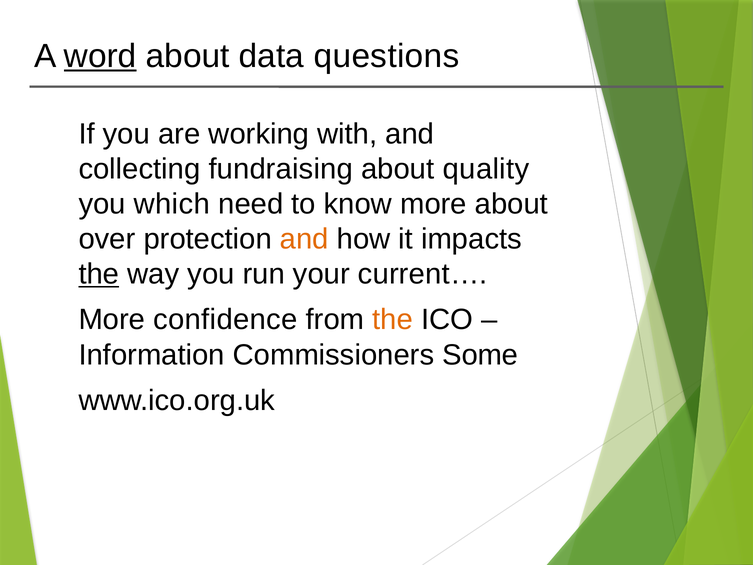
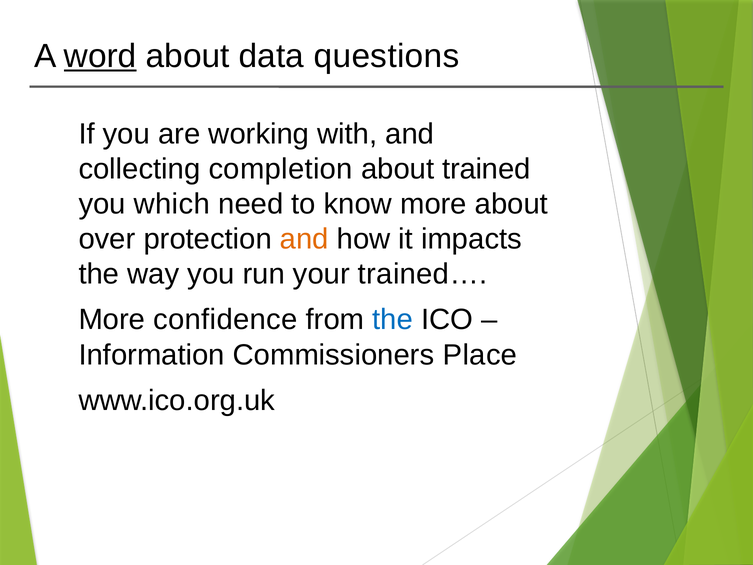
fundraising: fundraising -> completion (281, 169)
quality: quality -> trained (486, 169)
the underline: present -> none (99, 274)
current…: current… -> trained… (423, 274)
the colour: orange -> blue (393, 320)
Some: Some -> Place (480, 355)
